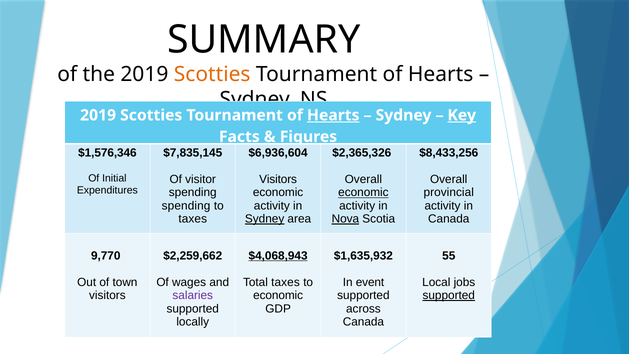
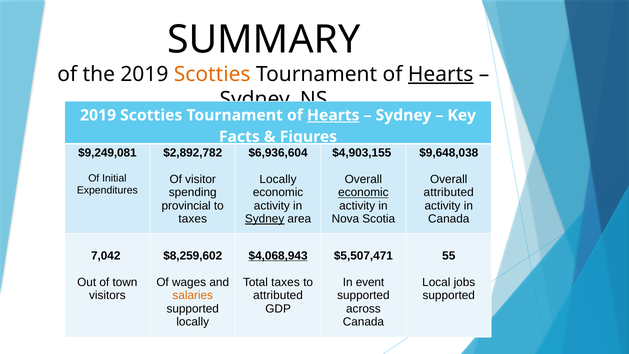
Hearts underline: none -> present (441, 74)
Key underline: present -> none (462, 115)
$1,576,346: $1,576,346 -> $9,249,081 (107, 153)
$7,835,145: $7,835,145 -> $2,892,782 (193, 153)
$2,365,326: $2,365,326 -> $4,903,155 (362, 153)
$8,433,256: $8,433,256 -> $9,648,038 (449, 153)
Visitors: Visitors -> Locally (278, 179)
provincial: provincial -> attributed (449, 192)
spending: spending -> provincial (186, 206)
Nova underline: present -> none (345, 219)
9,770: 9,770 -> 7,042 (106, 256)
$2,259,662: $2,259,662 -> $8,259,602 (193, 256)
$1,635,932: $1,635,932 -> $5,507,471 (363, 256)
salaries colour: purple -> orange (193, 295)
economic: economic -> attributed (278, 295)
supported underline: present -> none (449, 295)
